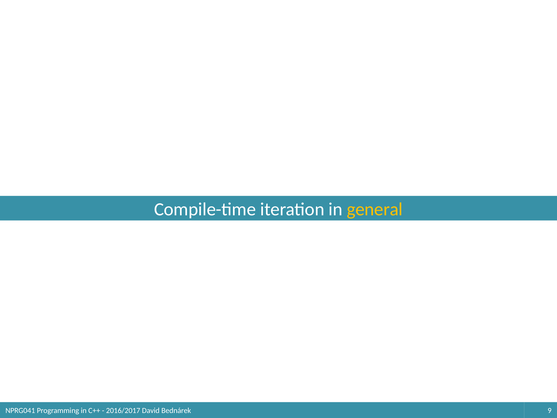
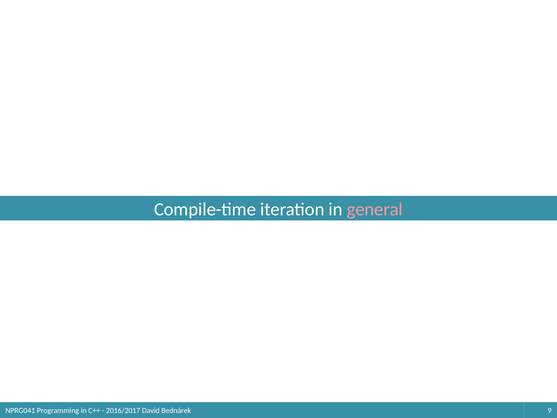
general colour: yellow -> pink (375, 209)
